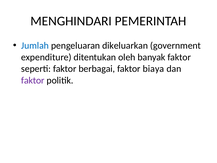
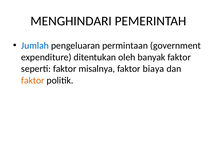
dikeluarkan: dikeluarkan -> permintaan (125, 46)
berbagai: berbagai -> misalnya (97, 69)
faktor colour: purple -> orange (33, 80)
